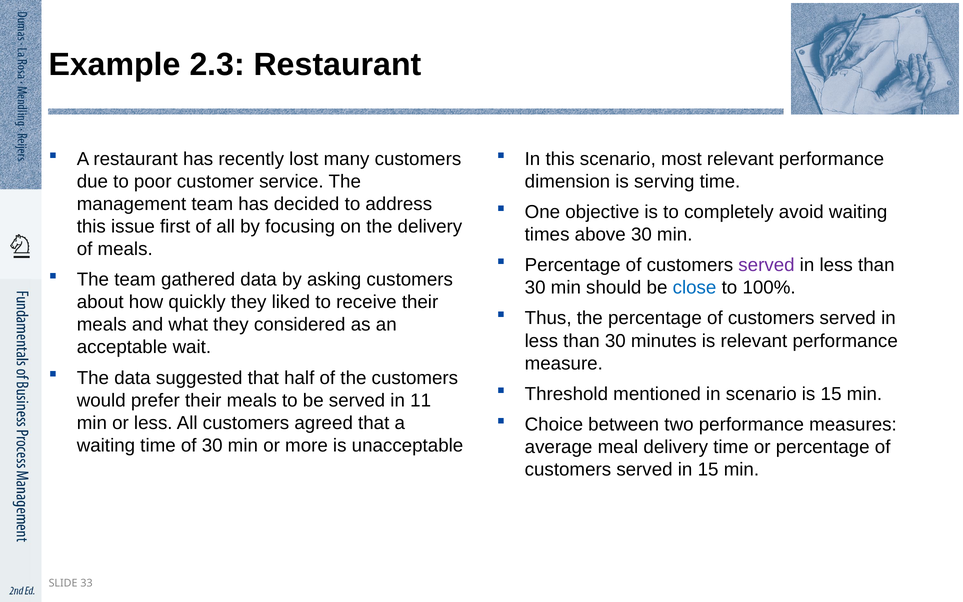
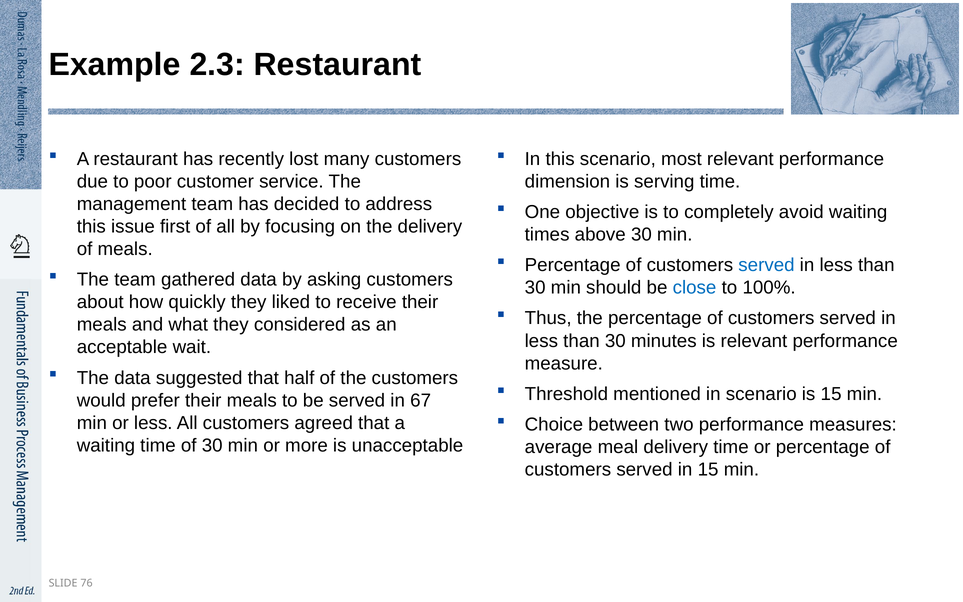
served colour: purple -> blue (766, 265)
11: 11 -> 67 (421, 400)
33: 33 -> 76 (87, 583)
